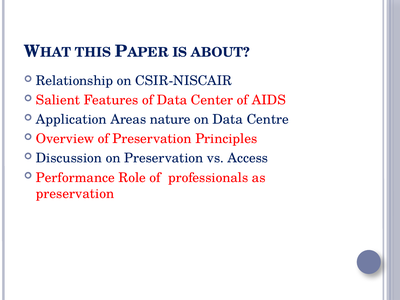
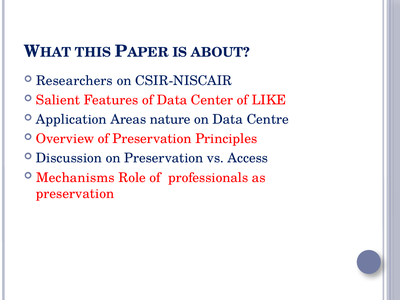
Relationship: Relationship -> Researchers (74, 81)
AIDS: AIDS -> LIKE (269, 100)
Performance: Performance -> Mechanisms (75, 178)
